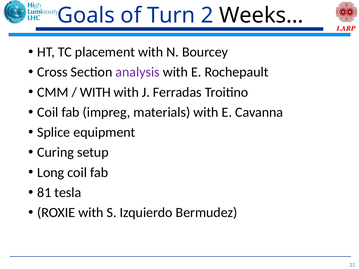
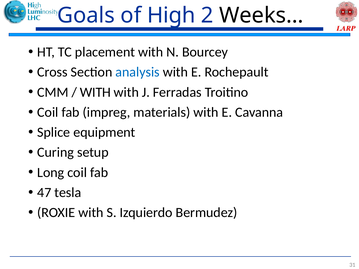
Turn: Turn -> High (171, 15)
analysis colour: purple -> blue (138, 72)
81: 81 -> 47 (44, 193)
